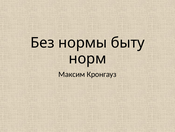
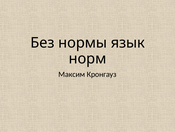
быту: быту -> язык (128, 43)
